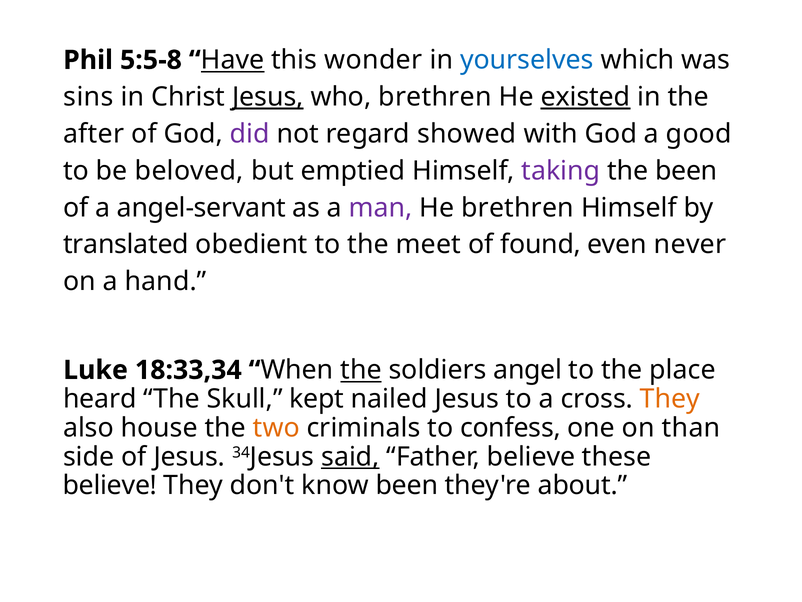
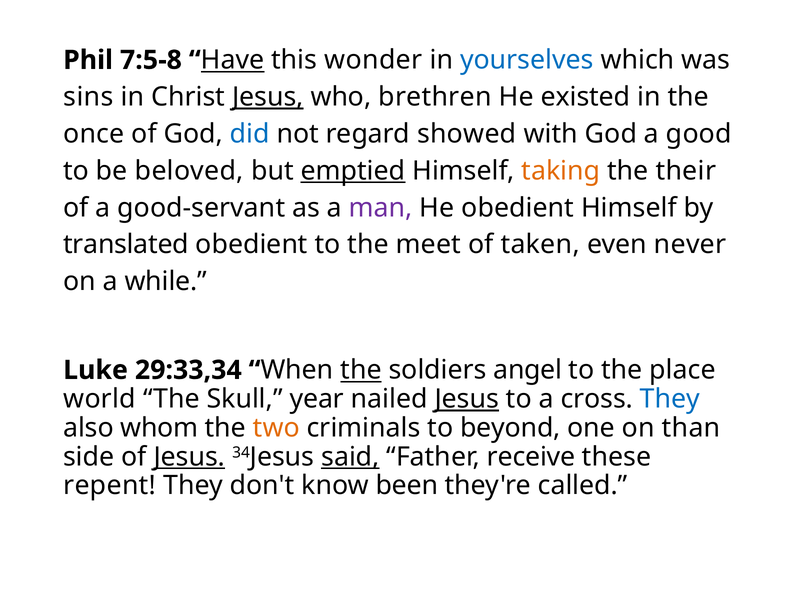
5:5-8: 5:5-8 -> 7:5-8 (151, 60)
existed underline: present -> none (586, 97)
after: after -> once (94, 134)
did colour: purple -> blue (250, 134)
emptied underline: none -> present (353, 171)
taking colour: purple -> orange (561, 171)
the been: been -> their (686, 171)
angel-servant: angel-servant -> good-servant (201, 208)
He brethren: brethren -> obedient (518, 208)
found: found -> taken (540, 244)
hand: hand -> while (166, 281)
18:33,34: 18:33,34 -> 29:33,34 (188, 370)
heard: heard -> world (100, 399)
kept: kept -> year (317, 399)
Jesus underline: none -> present (467, 399)
They colour: orange -> blue (670, 399)
house: house -> whom (159, 428)
confess: confess -> beyond (510, 428)
Jesus underline: none -> present (189, 456)
Father believe: believe -> receive (531, 456)
believe: believe -> repent (110, 485)
about: about -> called (583, 485)
